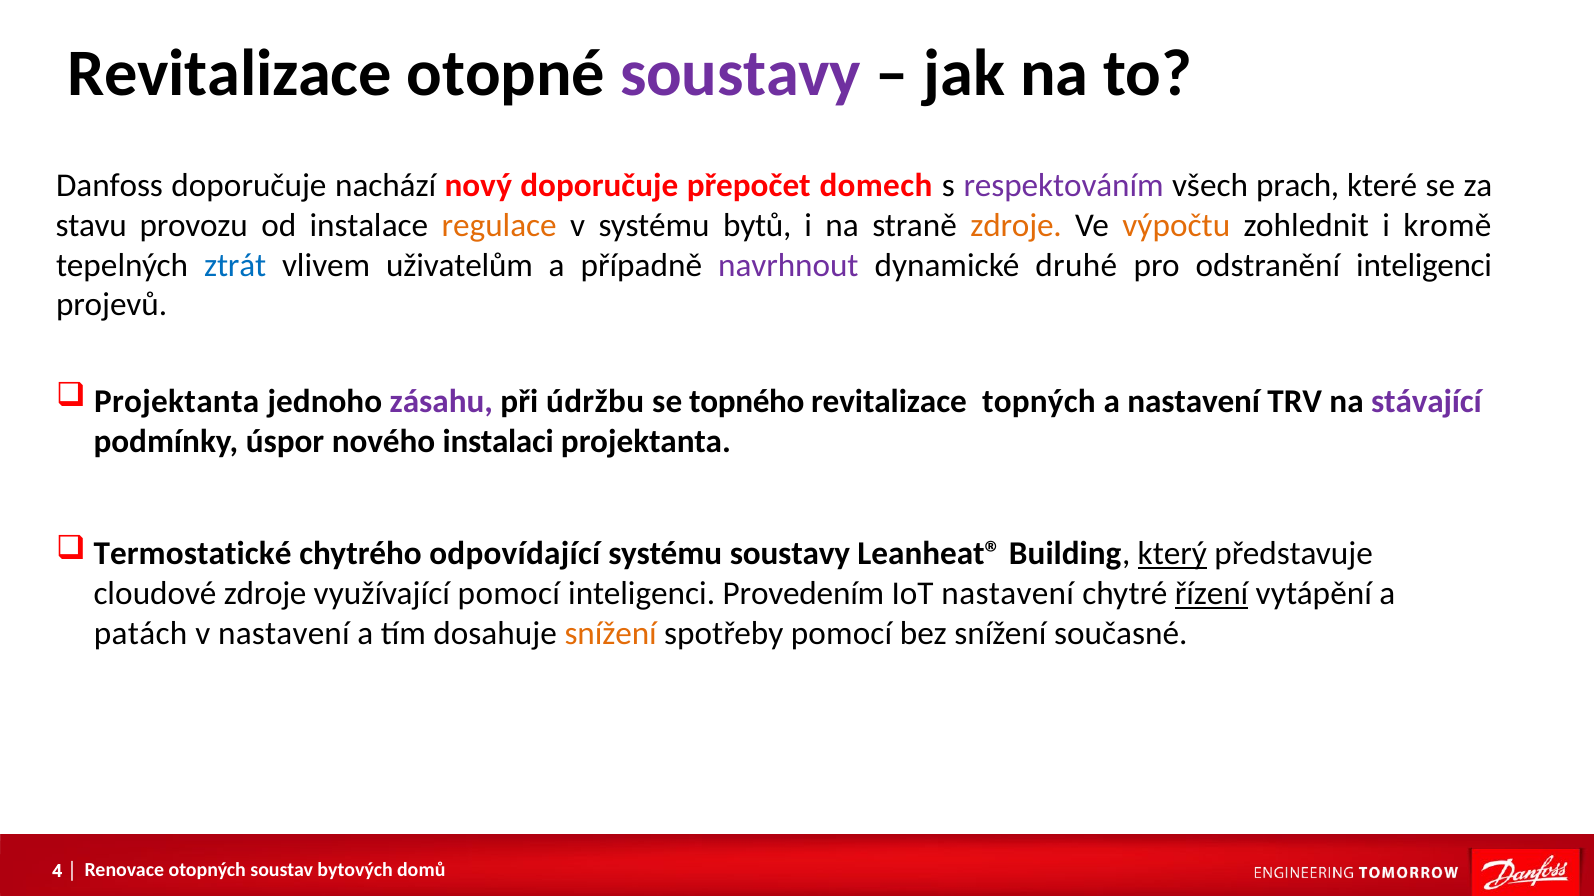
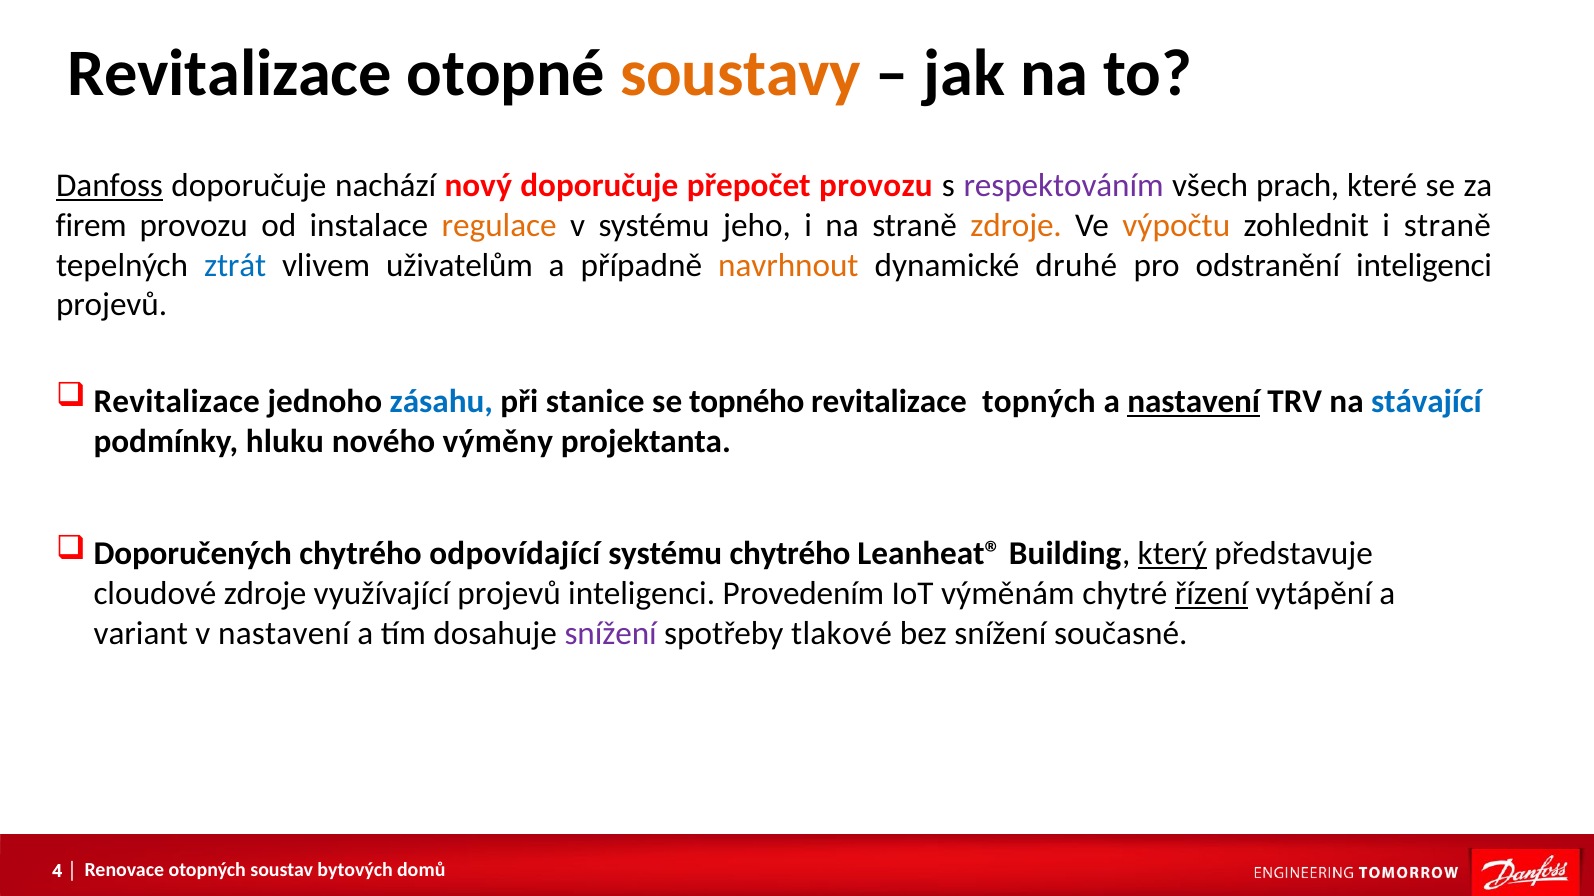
soustavy colour: purple -> orange (741, 74)
Danfoss underline: none -> present (110, 186)
přepočet domech: domech -> provozu (876, 186)
stavu: stavu -> firem (91, 225)
bytů: bytů -> jeho (757, 225)
i kromě: kromě -> straně (1447, 225)
navrhnout colour: purple -> orange (788, 265)
Projektanta: Projektanta -> Revitalizace (177, 402)
zásahu colour: purple -> blue (441, 402)
údržbu: údržbu -> stanice (595, 402)
nastavení underline: none -> present (1194, 402)
stávající colour: purple -> blue (1427, 402)
úspor: úspor -> hluku (285, 441)
instalaci: instalaci -> výměny (498, 441)
Termostatické: Termostatické -> Doporučených (193, 554)
systému soustavy: soustavy -> chytrého (790, 554)
využívající pomocí: pomocí -> projevů (509, 594)
IoT nastavení: nastavení -> výměnám (1008, 594)
patách: patách -> variant (141, 634)
snížení colour: orange -> purple (611, 634)
spotřeby pomocí: pomocí -> tlakové (841, 634)
